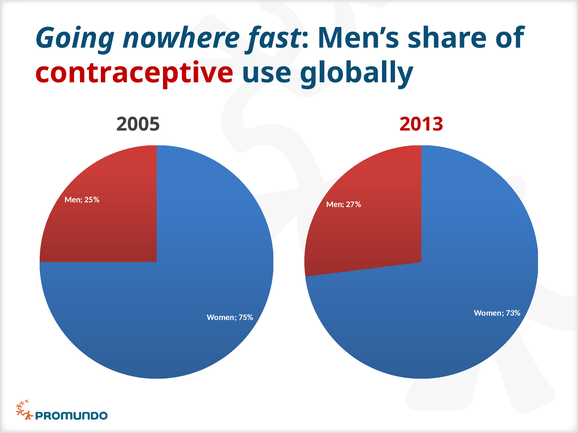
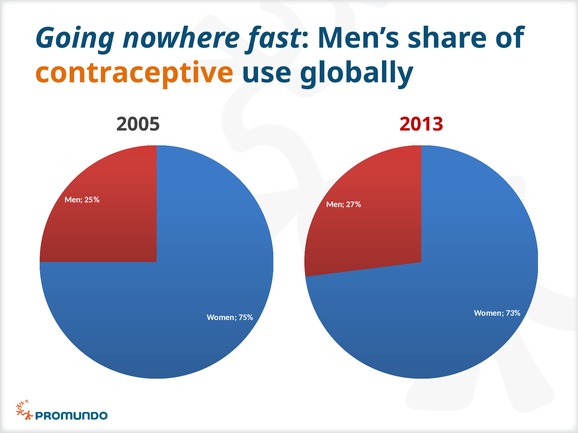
contraceptive colour: red -> orange (134, 73)
